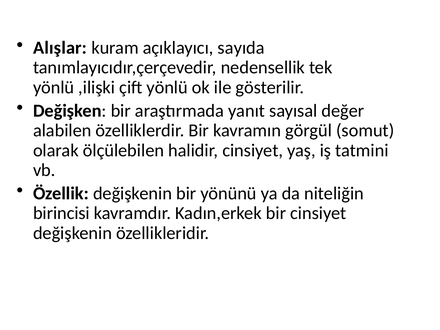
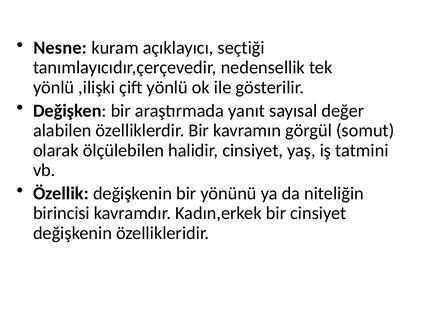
Alışlar: Alışlar -> Nesne (60, 48)
sayıda: sayıda -> seçtiği (241, 48)
